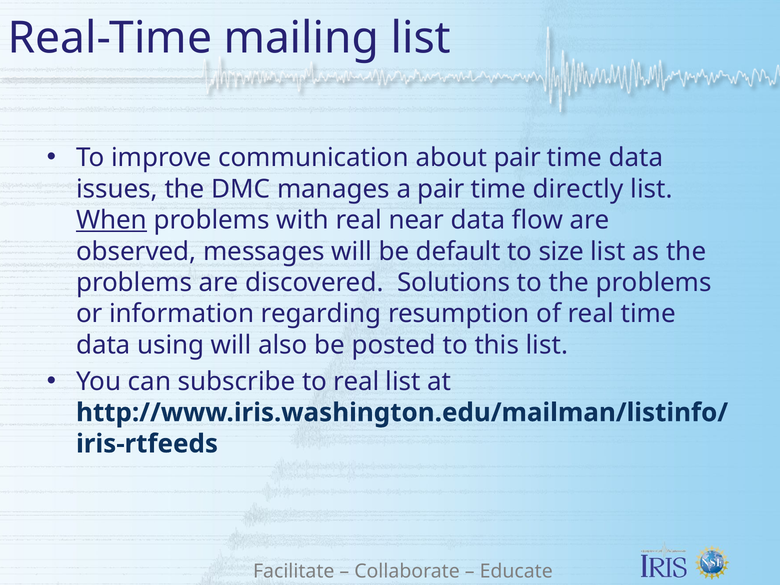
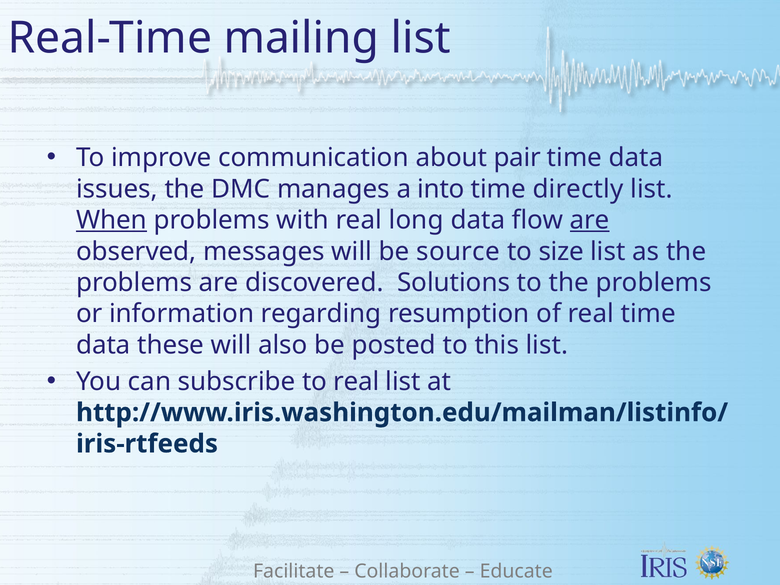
a pair: pair -> into (441, 189)
near: near -> long (416, 220)
are underline: none -> present (590, 220)
default: default -> source (458, 251)
using: using -> these (171, 345)
